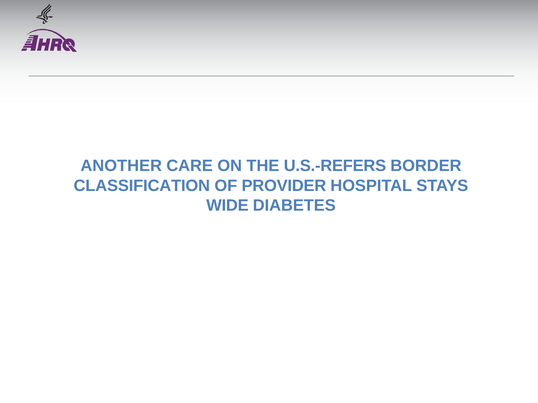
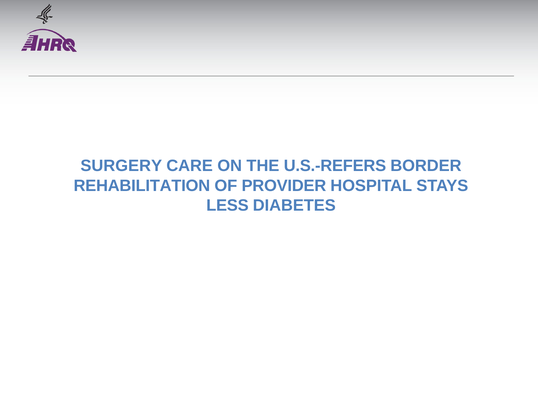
ANOTHER: ANOTHER -> SURGERY (121, 166)
CLASSIFICATION: CLASSIFICATION -> REHABILITATION (142, 186)
WIDE: WIDE -> LESS (227, 206)
